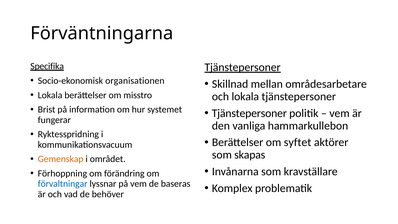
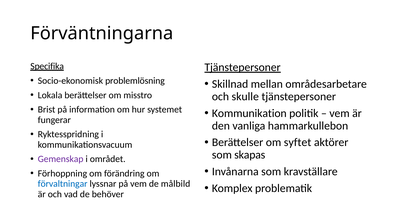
organisationen: organisationen -> problemlösning (135, 81)
och lokala: lokala -> skulle (245, 96)
Tjänstepersoner: Tjänstepersoner -> Kommunikation (249, 113)
Gemenskap colour: orange -> purple (61, 159)
baseras: baseras -> målbild (176, 184)
